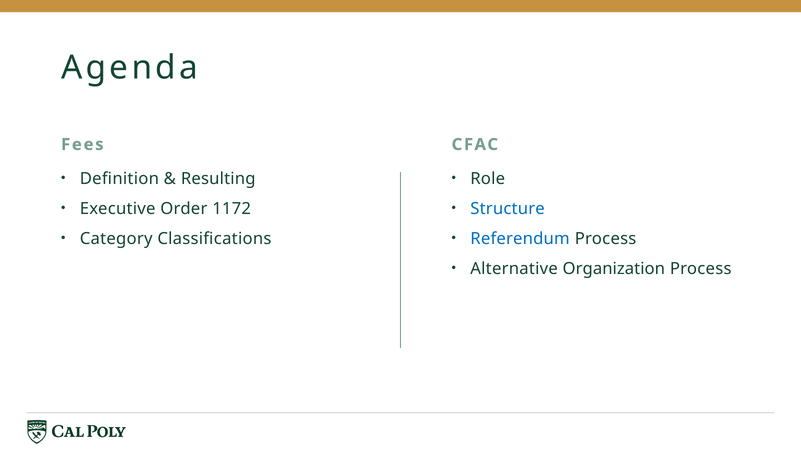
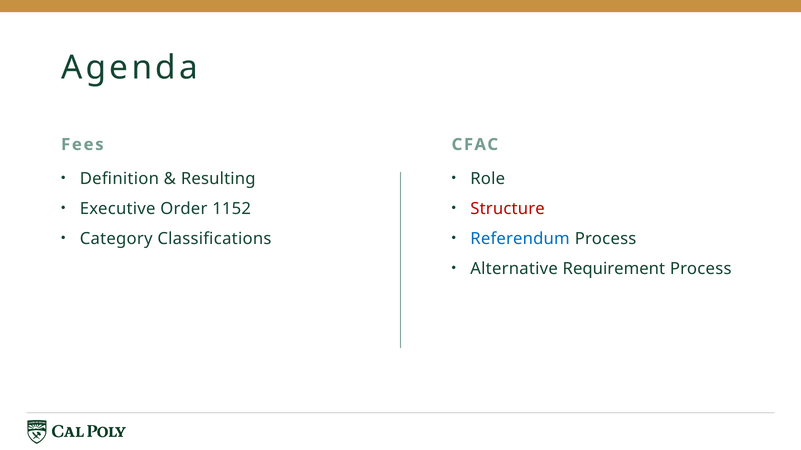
1172: 1172 -> 1152 (232, 209)
Structure colour: blue -> red (508, 209)
Organization: Organization -> Requirement (614, 269)
